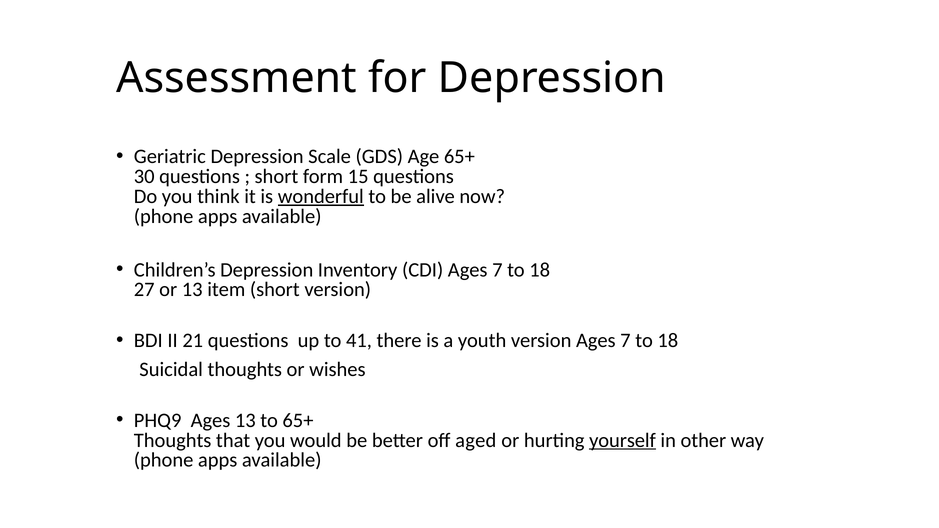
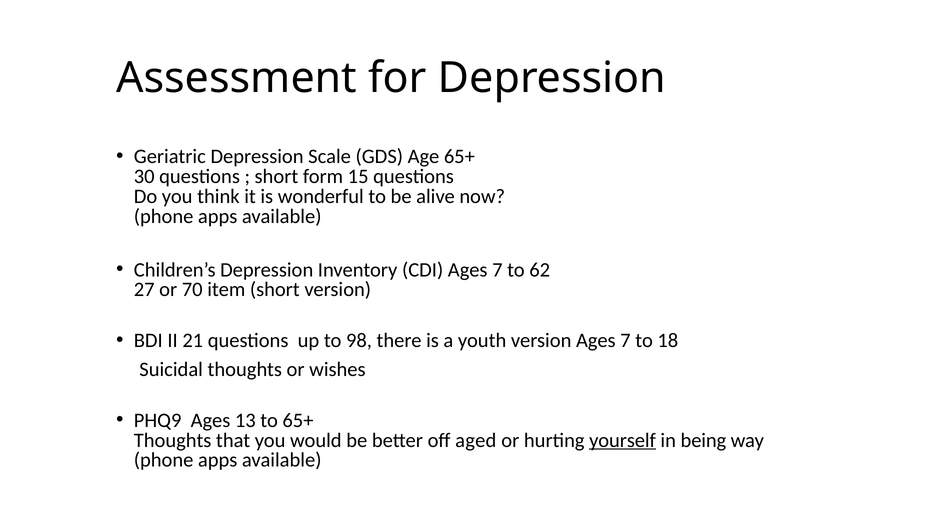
wonderful underline: present -> none (321, 196)
18: 18 -> 62 (540, 270)
or 13: 13 -> 70 (192, 290)
41: 41 -> 98 (359, 341)
other: other -> being (703, 440)
